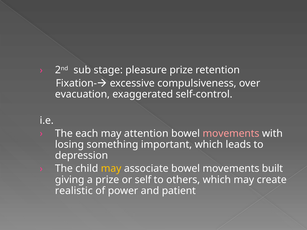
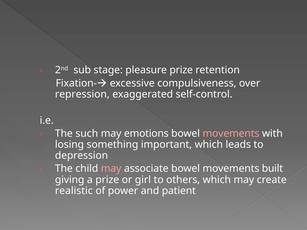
evacuation: evacuation -> repression (82, 94)
each: each -> such (87, 134)
attention: attention -> emotions (146, 134)
may colour: yellow -> pink (111, 169)
self: self -> girl (143, 180)
